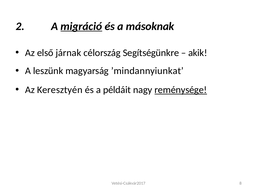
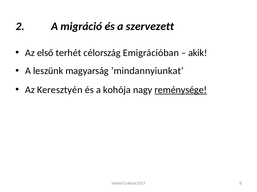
migráció underline: present -> none (81, 26)
másoknak: másoknak -> szervezett (150, 26)
járnak: járnak -> terhét (68, 53)
Segítségünkre: Segítségünkre -> Emigrációban (151, 53)
példáit: példáit -> kohója (117, 90)
